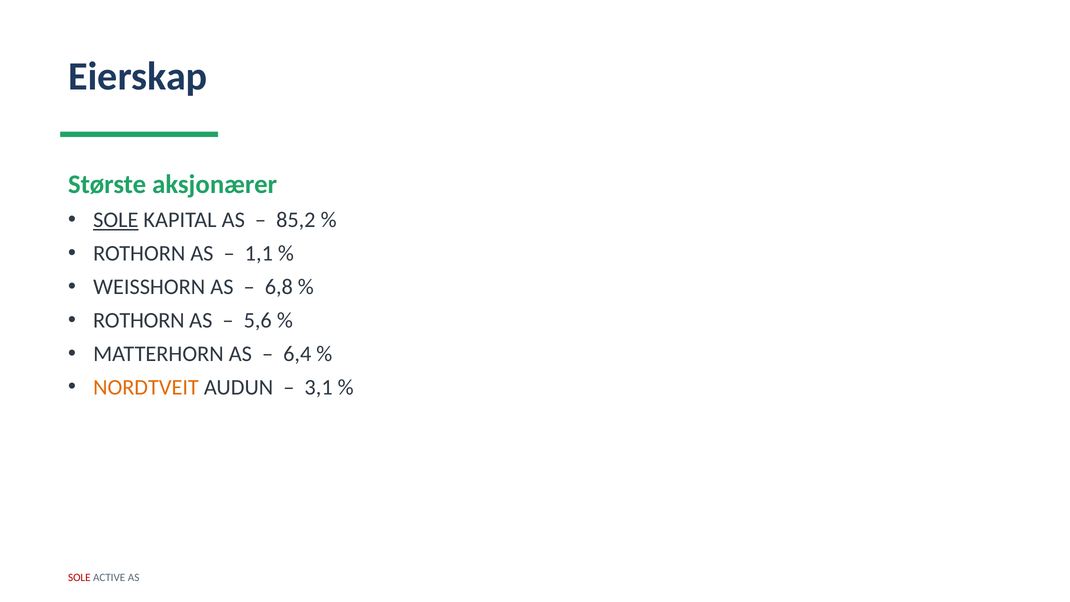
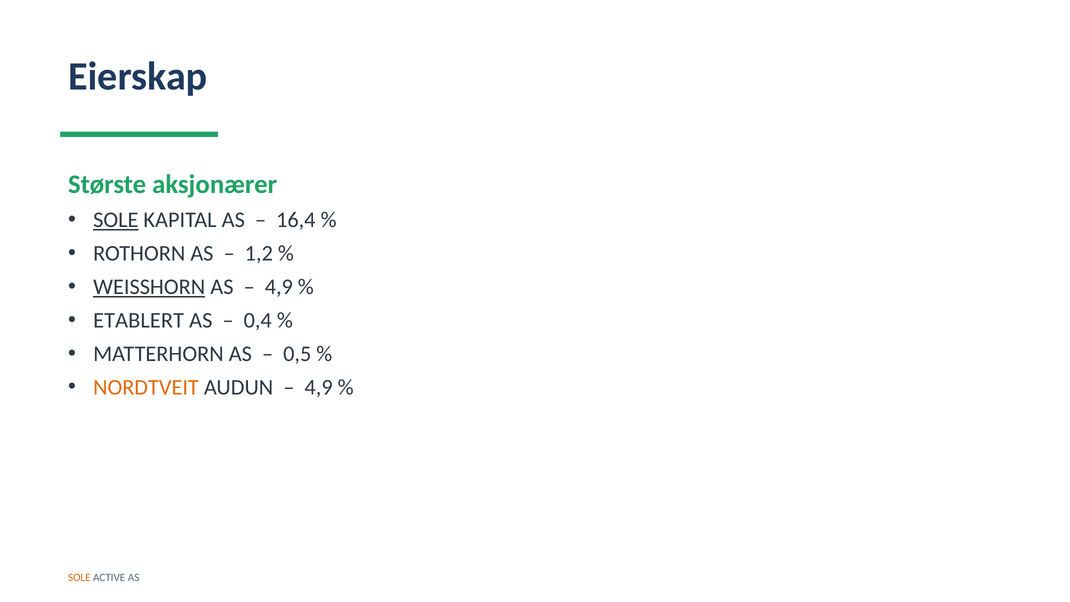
85,2: 85,2 -> 16,4 (296, 220)
1,1: 1,1 -> 1,2 (259, 253)
WEISSHORN underline: none -> present (149, 287)
6,8: 6,8 -> 4,9 (279, 287)
ROTHORN: ROTHORN -> ETABLERT (139, 320)
5,6: 5,6 -> 0,4 (258, 320)
6,4: 6,4 -> 0,5 (297, 354)
3,1: 3,1 -> 4,9 (319, 387)
SOLE colour: red -> orange (79, 577)
